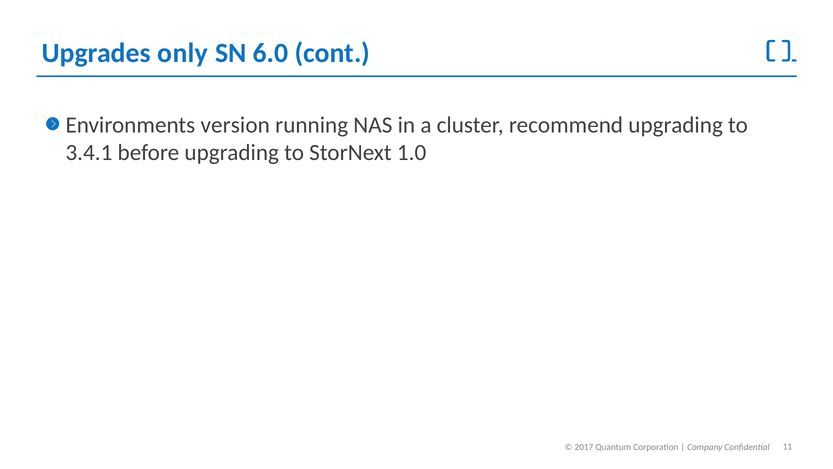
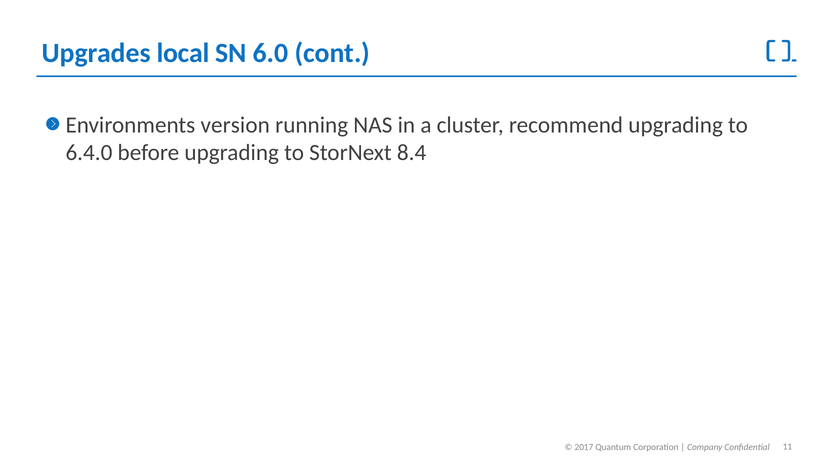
only: only -> local (183, 53)
3.4.1: 3.4.1 -> 6.4.0 (89, 153)
1.0: 1.0 -> 8.4 (412, 153)
